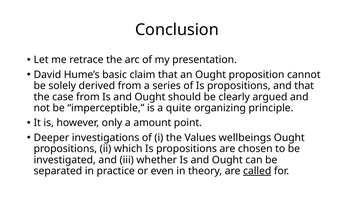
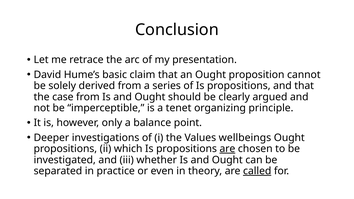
quite: quite -> tenet (179, 108)
amount: amount -> balance (152, 123)
are underline: none -> present (227, 149)
